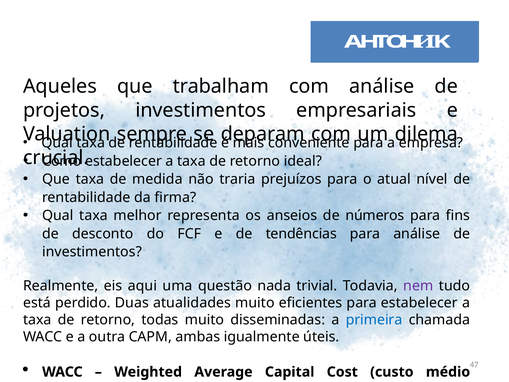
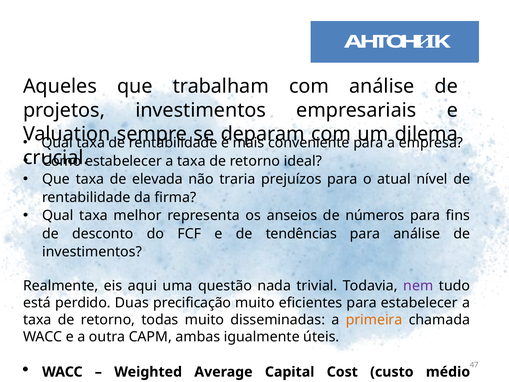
medida: medida -> elevada (158, 179)
Duas atualidades: atualidades -> precificação (192, 303)
primeira colour: blue -> orange (374, 320)
